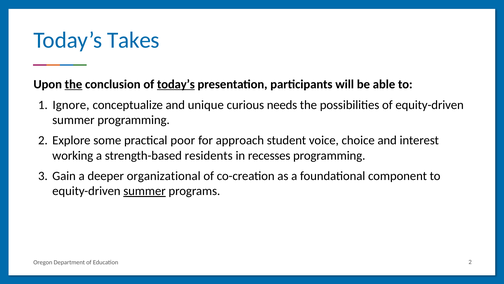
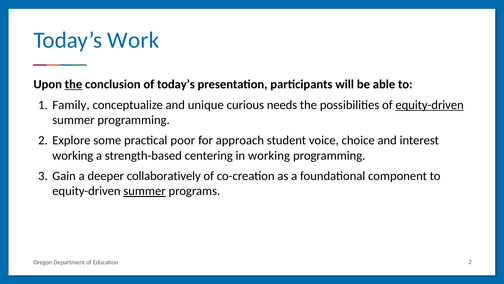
Takes: Takes -> Work (133, 40)
today’s underline: present -> none (176, 84)
Ignore: Ignore -> Family (71, 105)
equity-driven underline: none -> present (430, 105)
residents: residents -> centering (209, 155)
in recesses: recesses -> working (269, 155)
organizational: organizational -> collaboratively (164, 176)
